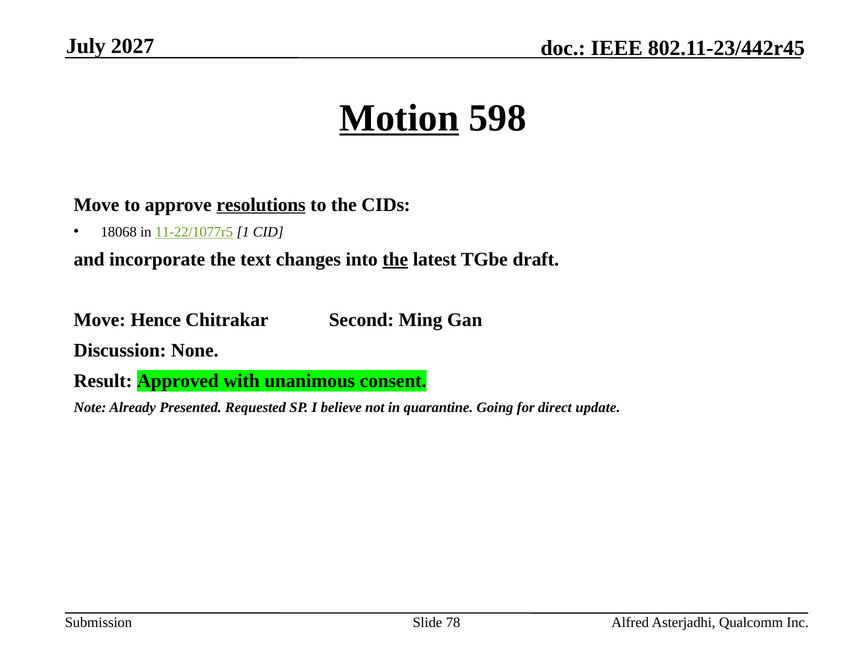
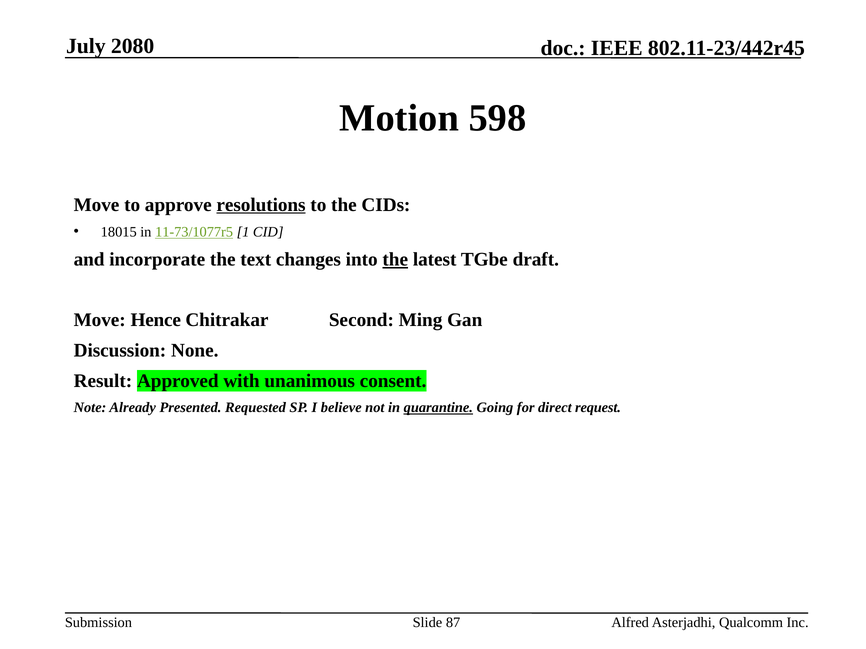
2027: 2027 -> 2080 (133, 46)
Motion underline: present -> none (399, 118)
18068: 18068 -> 18015 (119, 232)
11-22/1077r5: 11-22/1077r5 -> 11-73/1077r5 (194, 232)
quarantine underline: none -> present (438, 408)
update: update -> request (598, 408)
78: 78 -> 87 (453, 623)
